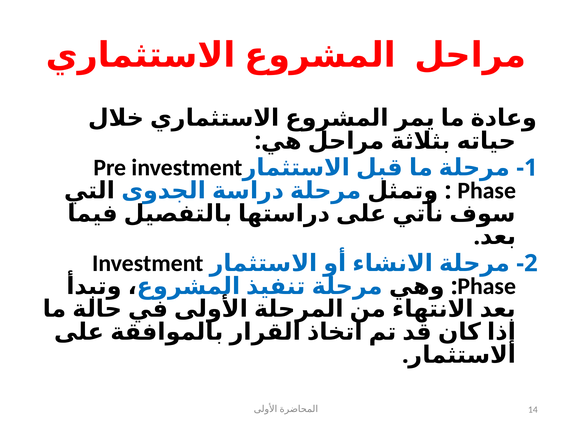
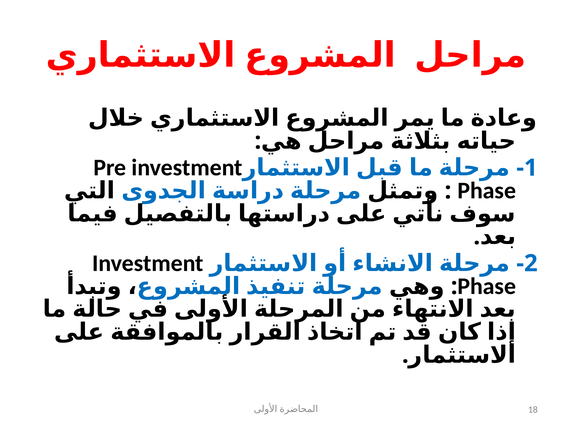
14: 14 -> 18 (533, 410)
